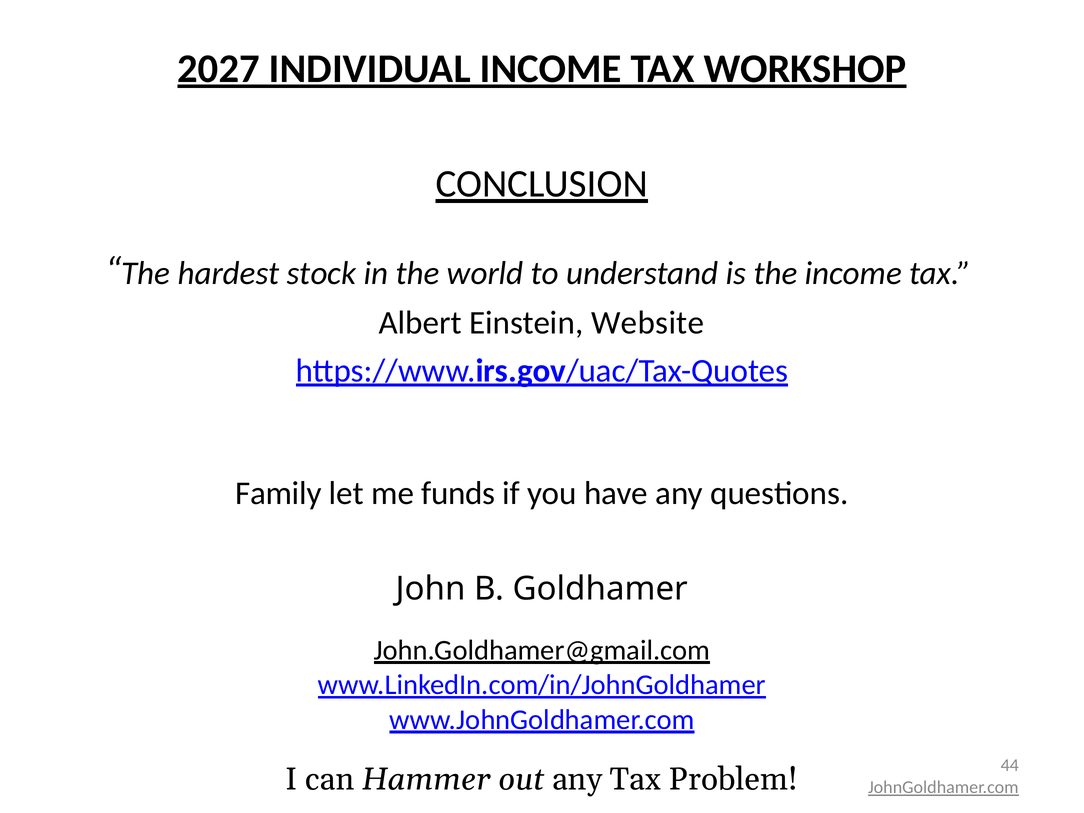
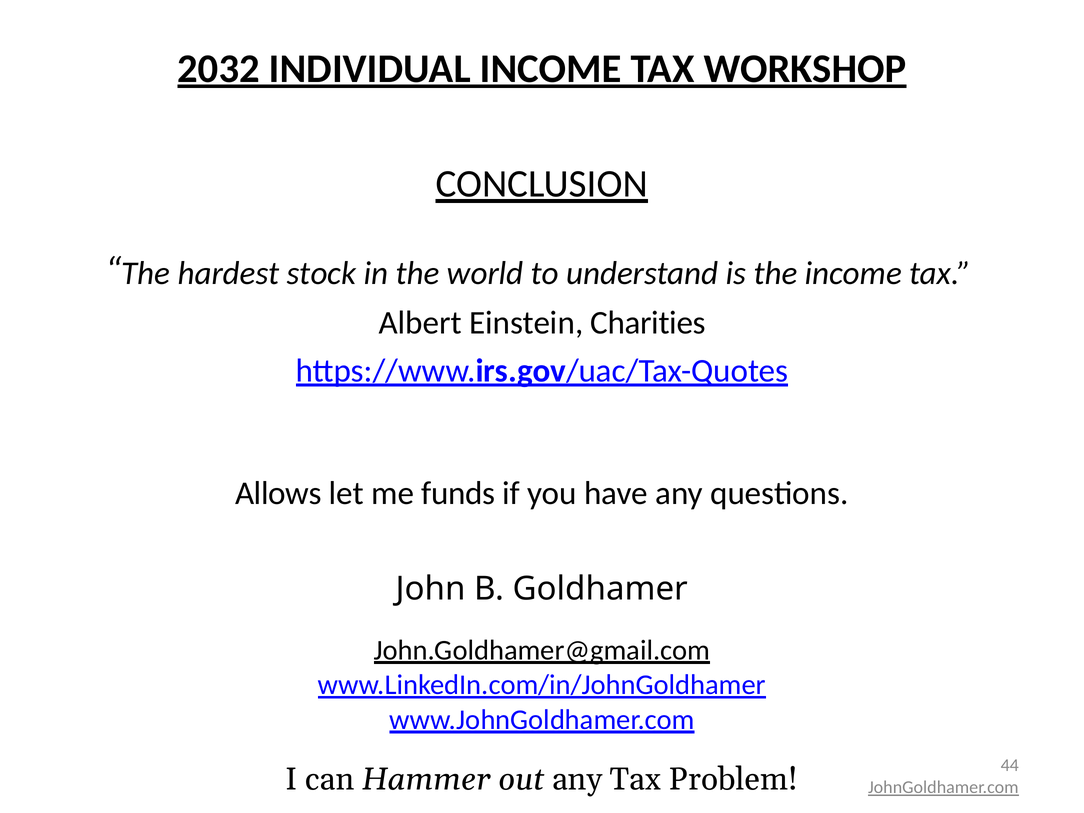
2027: 2027 -> 2032 (219, 69)
Website: Website -> Charities (648, 323)
Family: Family -> Allows (278, 493)
